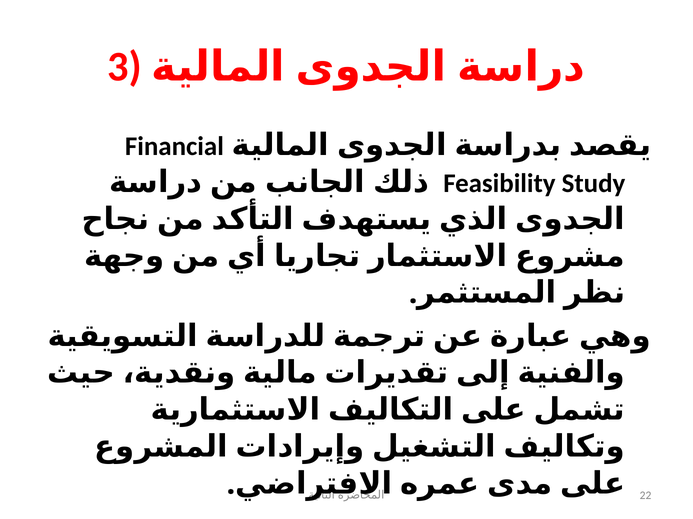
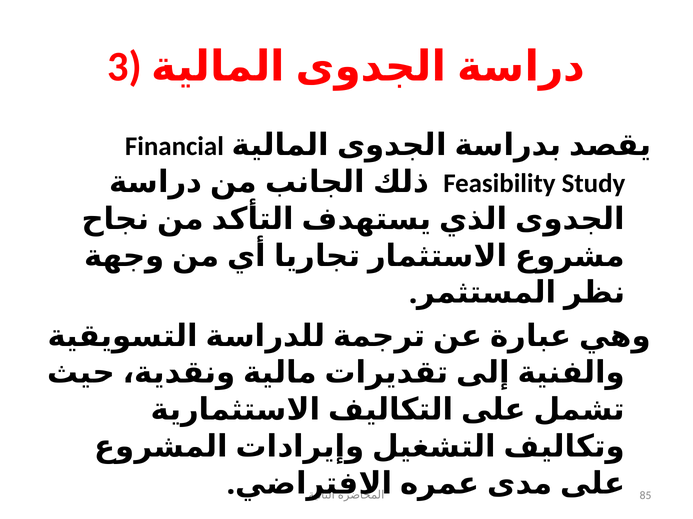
22: 22 -> 85 (646, 496)
